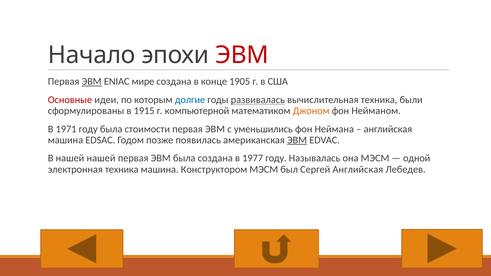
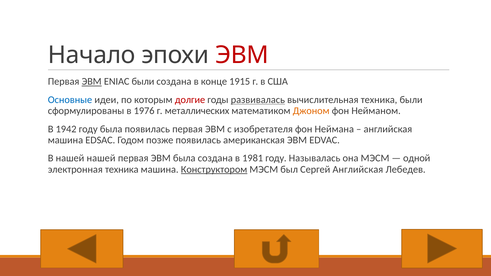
ENIAC мире: мире -> были (143, 82)
1905: 1905 -> 1915 (240, 82)
Основные colour: red -> blue (70, 100)
долгие colour: blue -> red (190, 100)
1915: 1915 -> 1976 (144, 111)
компьютерной: компьютерной -> металлических (197, 111)
1971: 1971 -> 1942 (66, 129)
была стоимости: стоимости -> появилась (147, 129)
уменьшились: уменьшились -> изобретателя (263, 129)
ЭВМ underline: present -> none (297, 140)
1977: 1977 -> 1981 (253, 158)
Конструктором underline: none -> present (214, 169)
